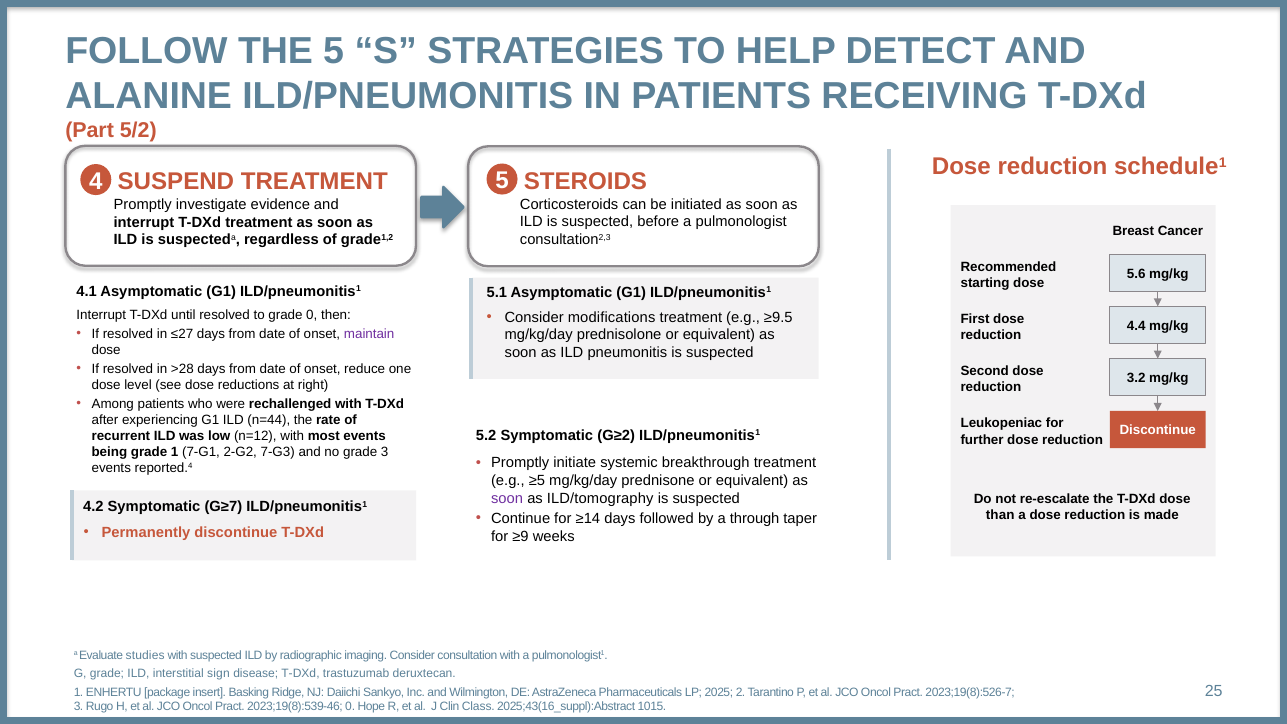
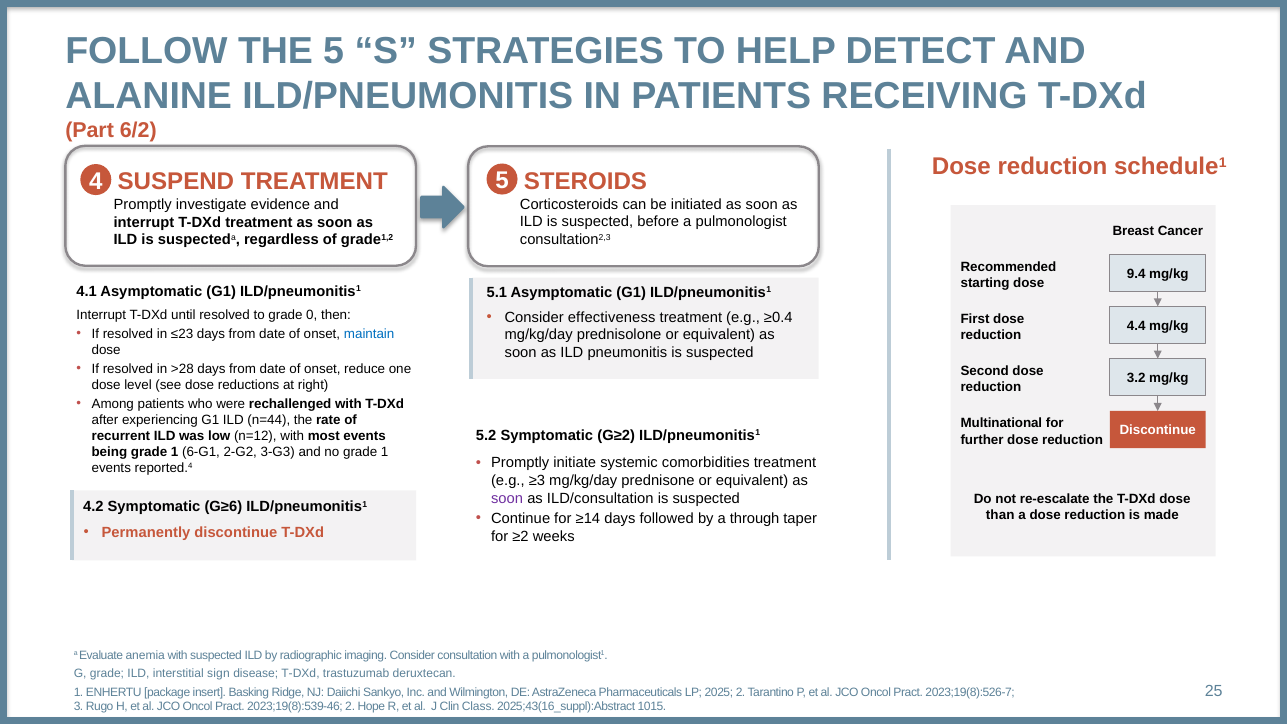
5/2: 5/2 -> 6/2 (138, 131)
5.6: 5.6 -> 9.4 (1136, 274)
modifications: modifications -> effectiveness (612, 317)
≥9.5: ≥9.5 -> ≥0.4 (778, 317)
≤27: ≤27 -> ≤23 (182, 334)
maintain colour: purple -> blue (369, 334)
Leukopeniac: Leukopeniac -> Multinational (1001, 423)
7-G1: 7-G1 -> 6-G1 (201, 452)
7-G3: 7-G3 -> 3-G3 (278, 452)
no grade 3: 3 -> 1 (385, 452)
breakthrough: breakthrough -> comorbidities (706, 463)
≥5: ≥5 -> ≥3 (537, 481)
ILD/tomography: ILD/tomography -> ILD/consultation (600, 498)
G≥7: G≥7 -> G≥6 (223, 507)
≥9: ≥9 -> ≥2 (520, 537)
studies: studies -> anemia (145, 655)
2023;19(8):539-46 0: 0 -> 2 (350, 707)
